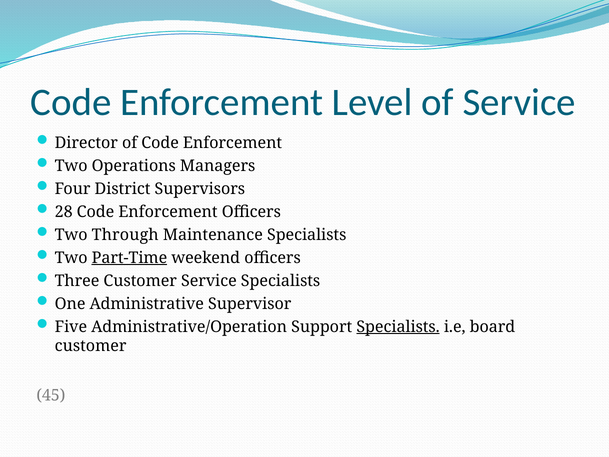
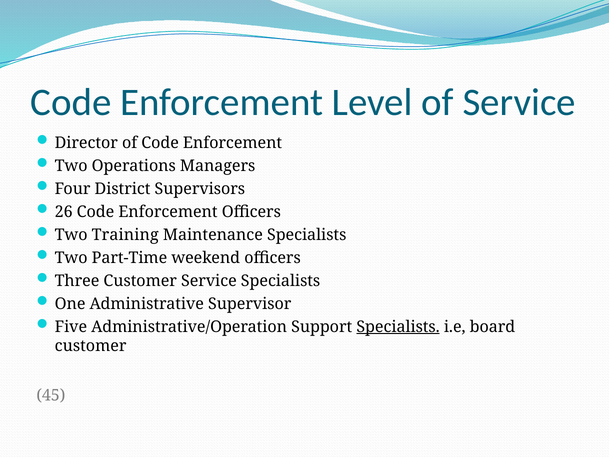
28: 28 -> 26 (64, 212)
Through: Through -> Training (125, 235)
Part-Time underline: present -> none (129, 258)
